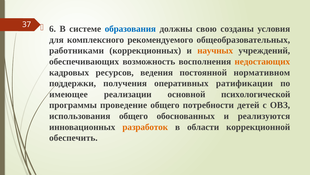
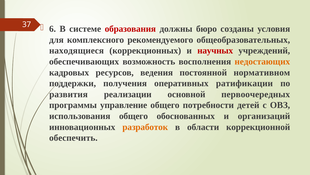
образования colour: blue -> red (130, 29)
свою: свою -> бюро (206, 29)
работниками: работниками -> находящиеся (77, 51)
научных colour: orange -> red (215, 51)
имеющее: имеющее -> развития (69, 94)
психологической: психологической -> первоочередных (256, 94)
проведение: проведение -> управление (124, 105)
реализуются: реализуются -> организаций (264, 116)
